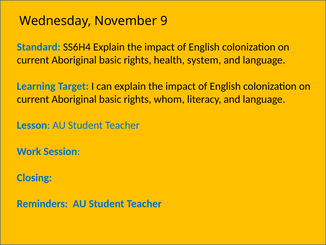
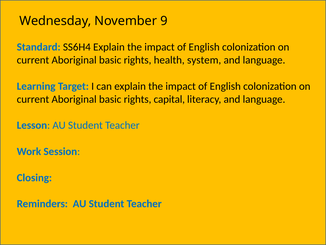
whom: whom -> capital (169, 99)
